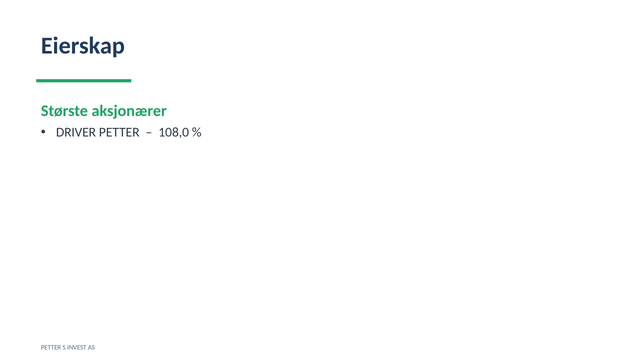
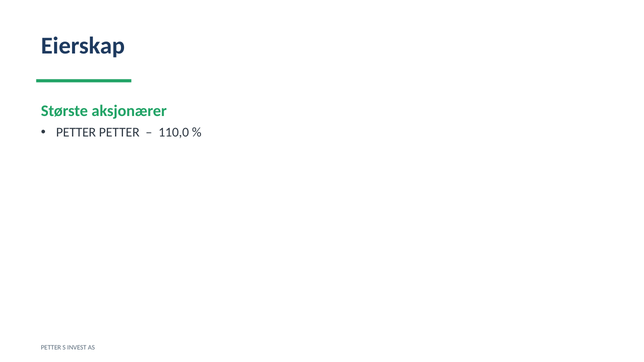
DRIVER: DRIVER -> PETTER (76, 132)
108,0: 108,0 -> 110,0 (174, 132)
